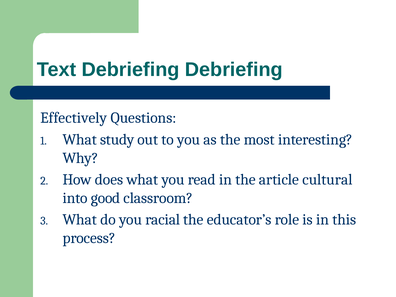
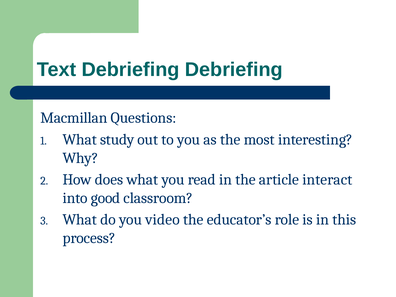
Effectively: Effectively -> Macmillan (74, 118)
cultural: cultural -> interact (327, 180)
racial: racial -> video (163, 220)
